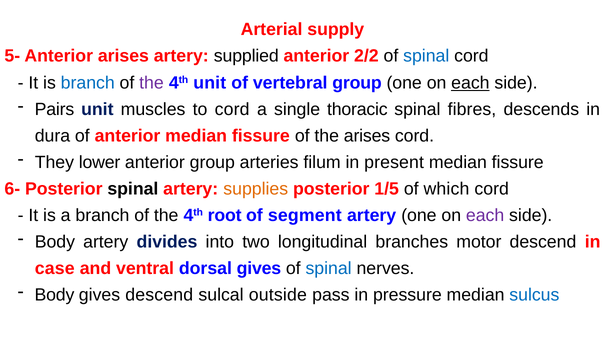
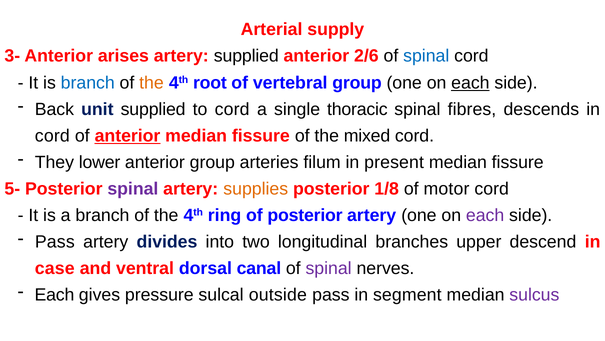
5-: 5- -> 3- (12, 56)
2/2: 2/2 -> 2/6 (366, 56)
the colour: purple -> orange (151, 83)
4th unit: unit -> root (210, 83)
Pairs: Pairs -> Back (54, 109)
unit muscles: muscles -> supplied (153, 109)
dura: dura -> cord (52, 136)
anterior underline: none -> present (128, 136)
the arises: arises -> mixed (367, 136)
6-: 6- -> 5- (12, 189)
spinal colour: black -> purple (133, 189)
1/5: 1/5 -> 1/8 (387, 189)
which: which -> motor (446, 189)
root: root -> ring (225, 215)
of segment: segment -> posterior (305, 215)
Body: Body -> Pass (55, 242)
motor: motor -> upper (479, 242)
dorsal gives: gives -> canal (259, 268)
spinal colour: blue -> purple (329, 268)
Body: Body -> Each (54, 295)
gives descend: descend -> pressure (159, 295)
pressure: pressure -> segment (407, 295)
sulcus colour: blue -> purple (534, 295)
